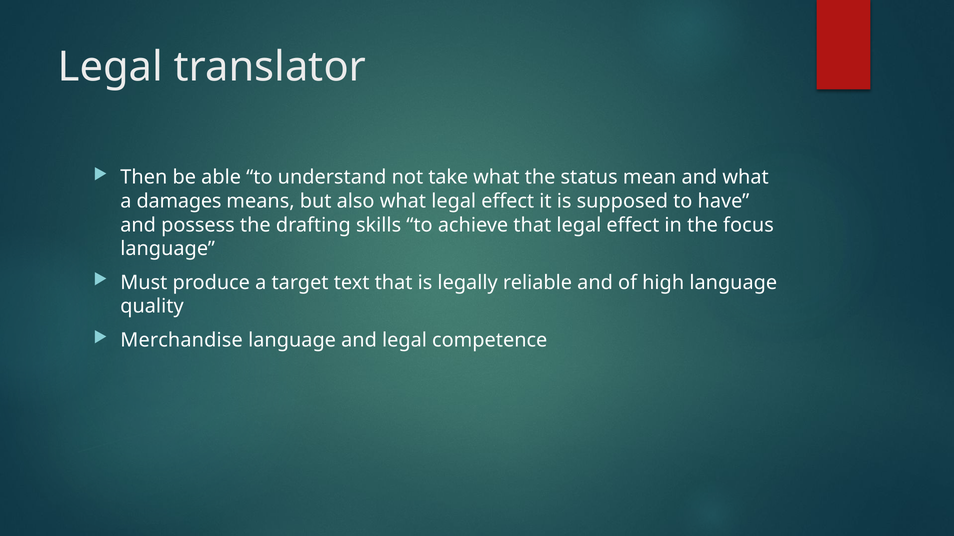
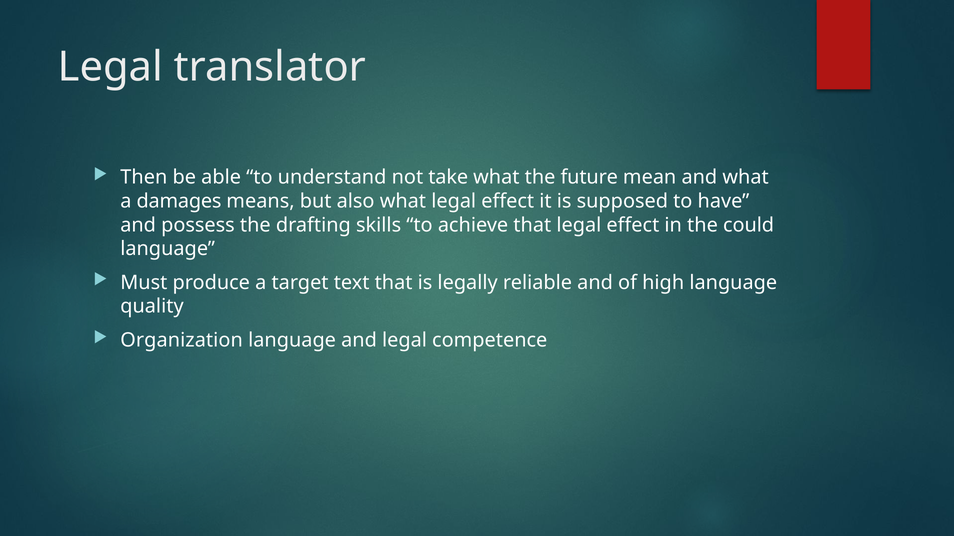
status: status -> future (589, 178)
focus: focus -> could (749, 225)
Merchandise: Merchandise -> Organization (182, 341)
